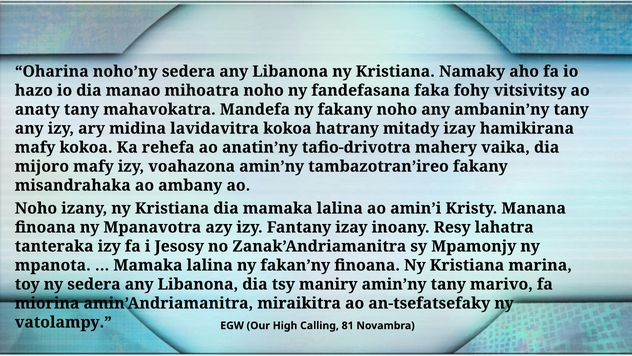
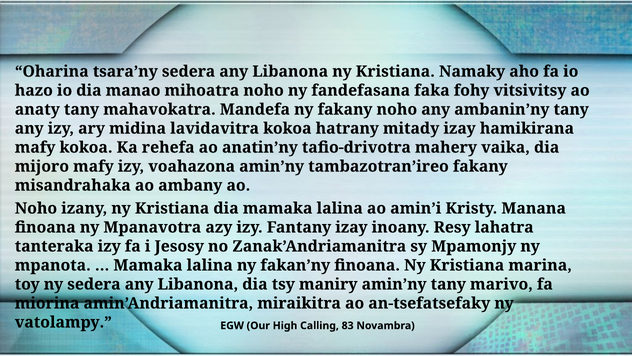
noho’ny: noho’ny -> tsara’ny (125, 71)
81: 81 -> 83 (348, 325)
